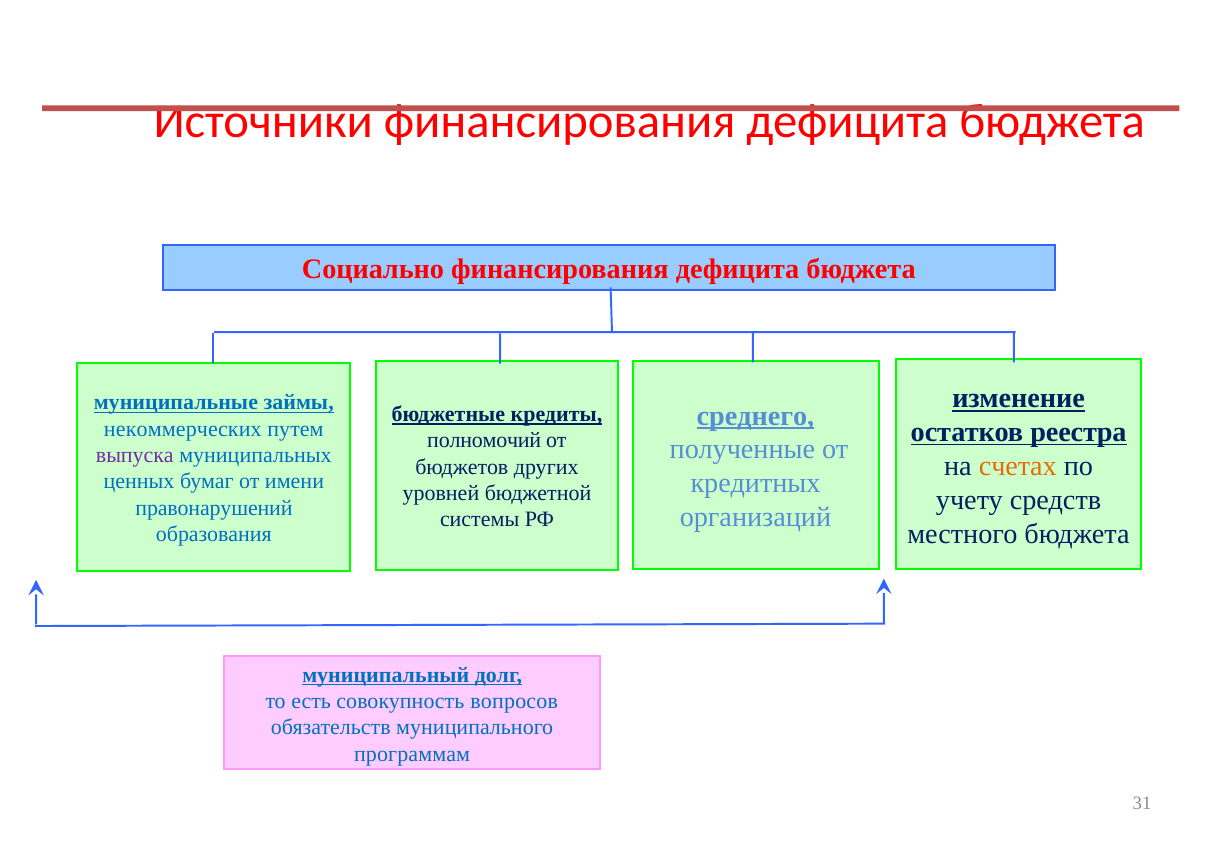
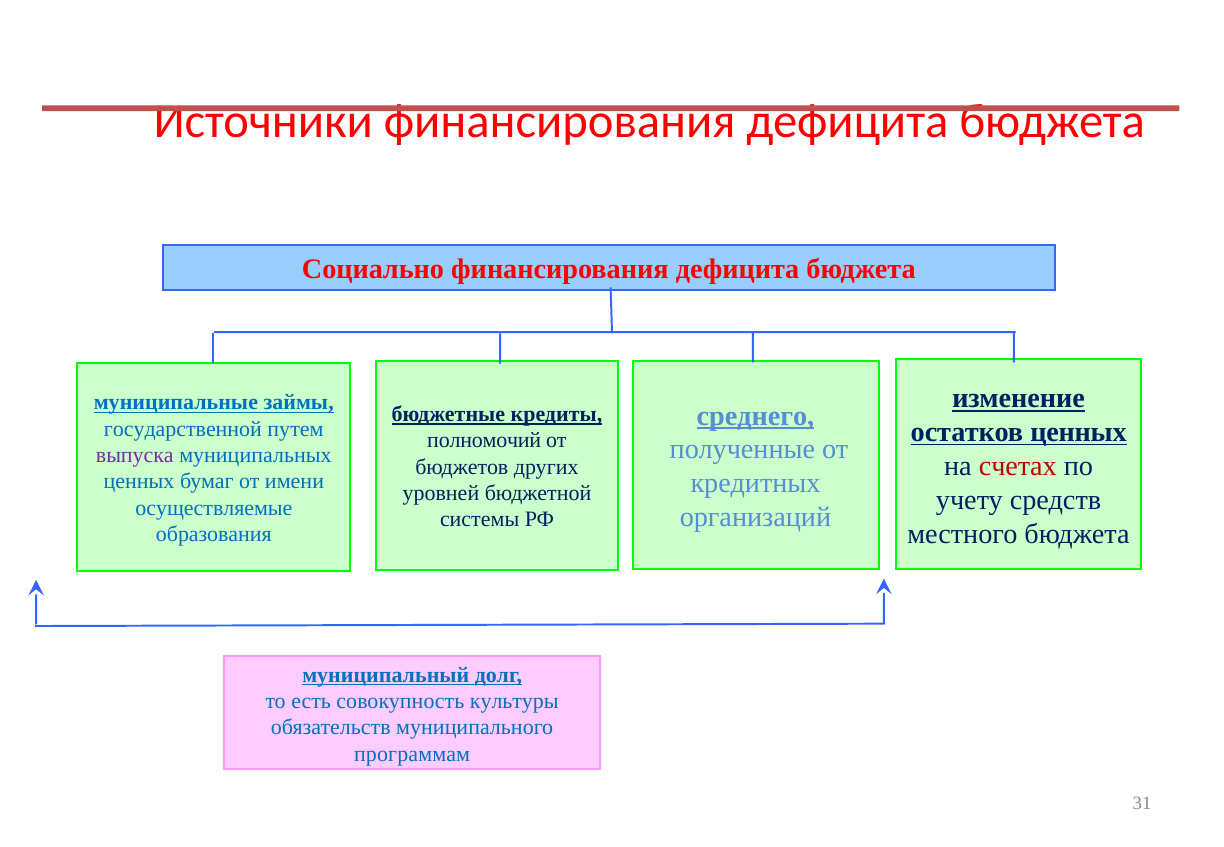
некоммерческих: некоммерческих -> государственной (183, 429)
остатков реестра: реестра -> ценных (1078, 432)
счетах colour: orange -> red (1018, 466)
правонарушений: правонарушений -> осуществляемые (214, 508)
вопросов: вопросов -> культуры (514, 702)
